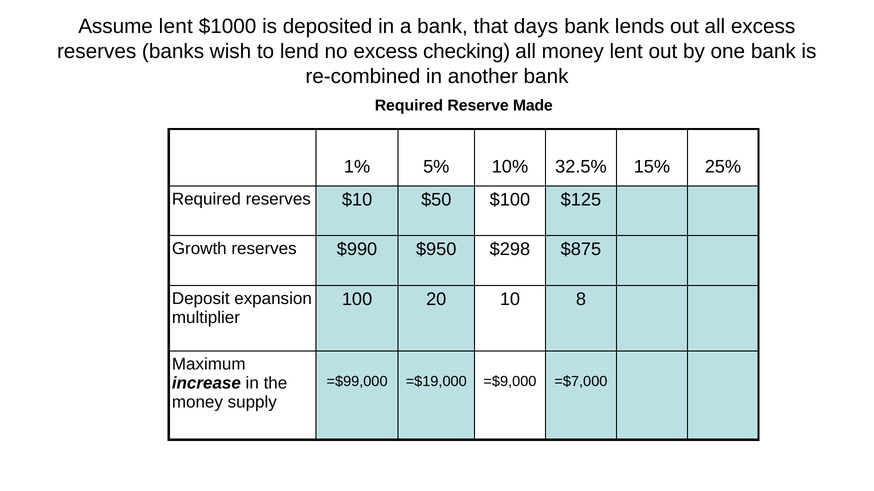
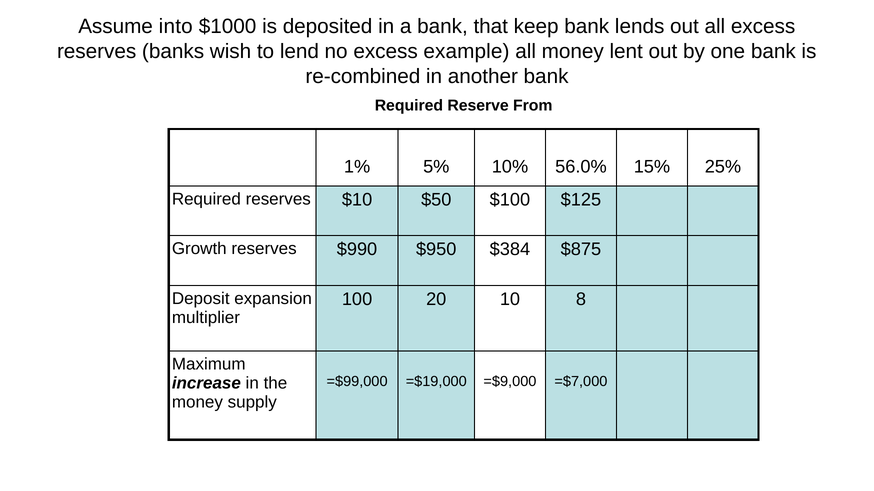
Assume lent: lent -> into (176, 27)
days: days -> keep (536, 27)
checking: checking -> example (466, 51)
Made: Made -> From (533, 106)
32.5%: 32.5% -> 56.0% (581, 167)
$298: $298 -> $384 (510, 250)
